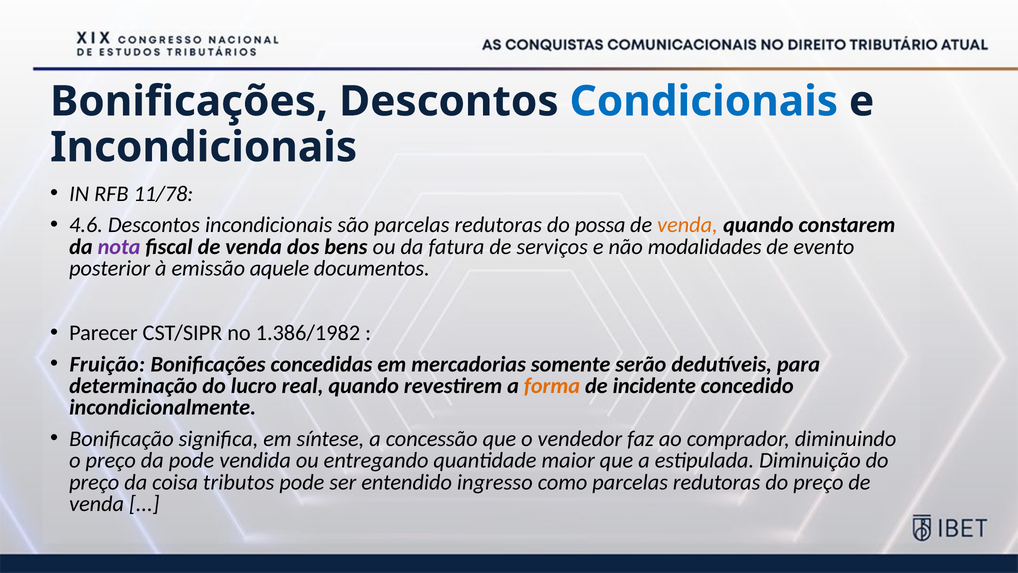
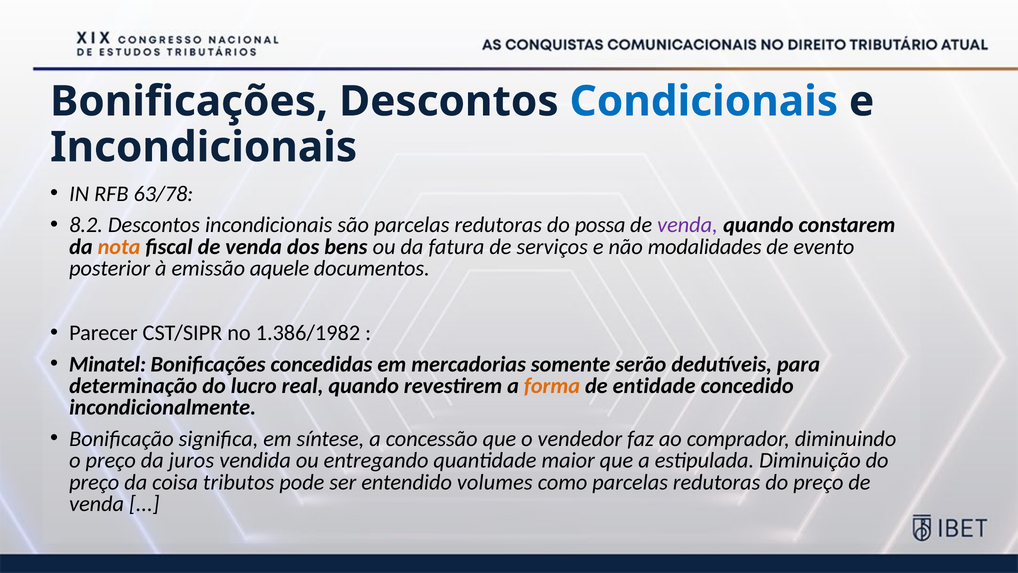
11/78: 11/78 -> 63/78 (163, 194)
4.6: 4.6 -> 8.2 (86, 225)
venda colour: orange -> purple (687, 225)
nota colour: purple -> orange (119, 247)
Fruição: Fruição -> Minatel (108, 364)
incidente: incidente -> entidade (654, 386)
da pode: pode -> juros (191, 460)
ingresso: ingresso -> volumes (495, 482)
